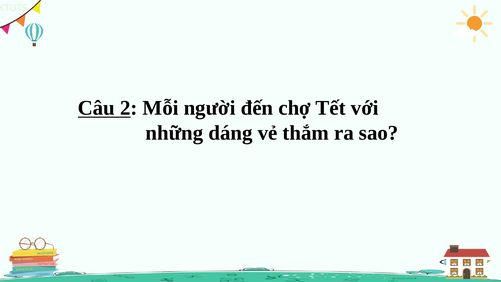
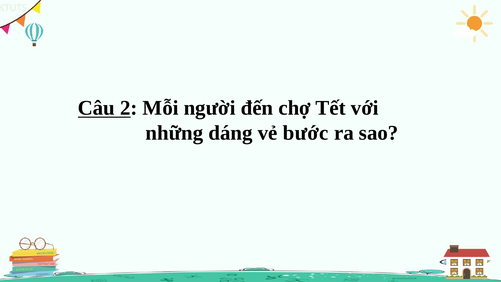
thắm: thắm -> bước (306, 133)
